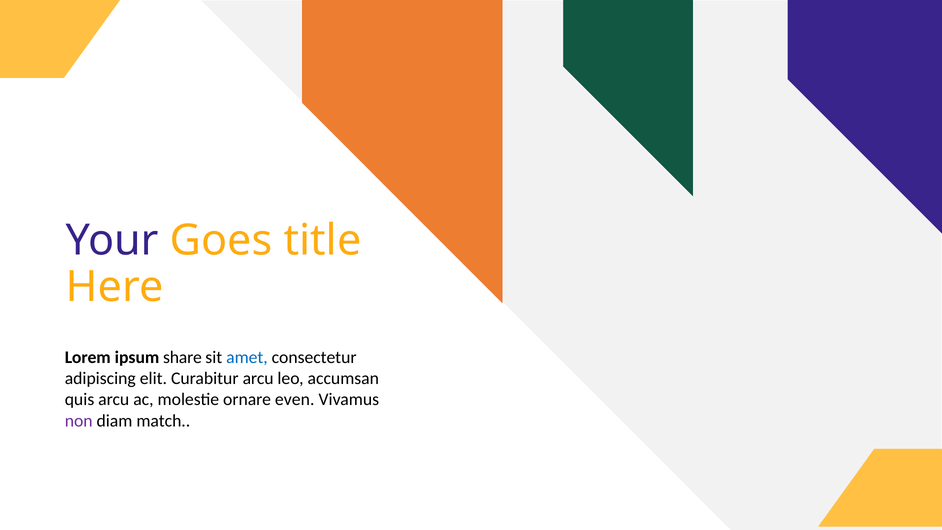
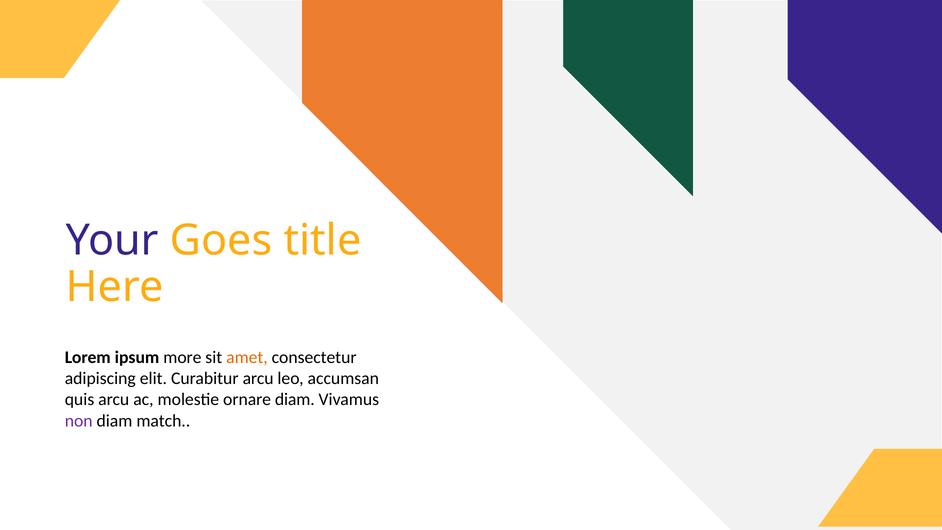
share: share -> more (182, 357)
amet colour: blue -> orange (247, 357)
ornare even: even -> diam (295, 399)
